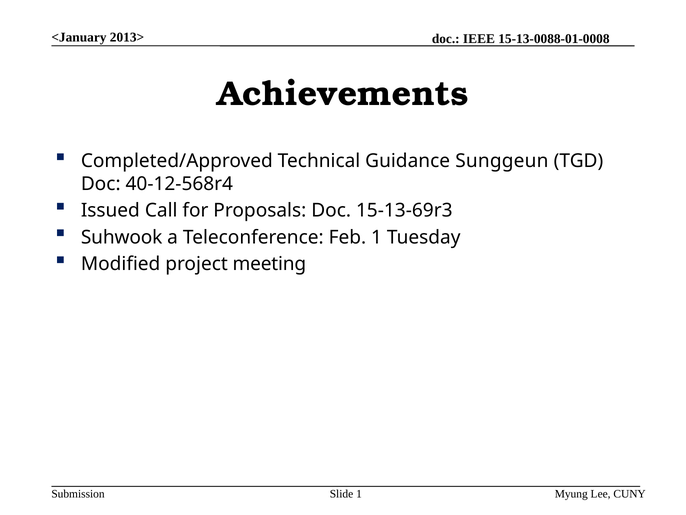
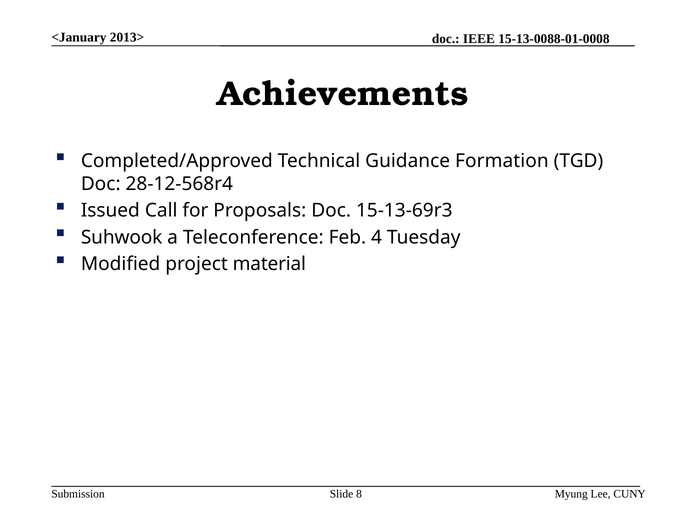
Sunggeun: Sunggeun -> Formation (502, 161)
40-12-568r4: 40-12-568r4 -> 28-12-568r4 (179, 184)
Feb 1: 1 -> 4 (377, 237)
meeting: meeting -> material (269, 264)
Slide 1: 1 -> 8 (359, 493)
